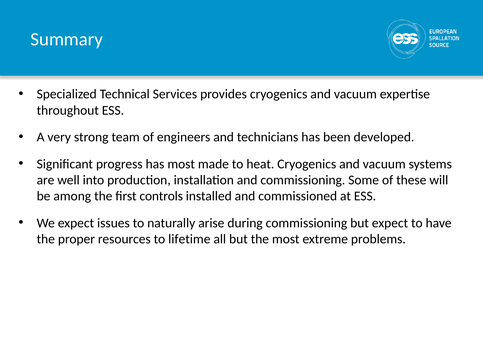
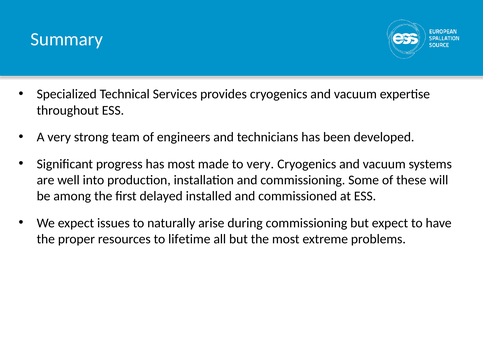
to heat: heat -> very (260, 164)
controls: controls -> delayed (161, 196)
